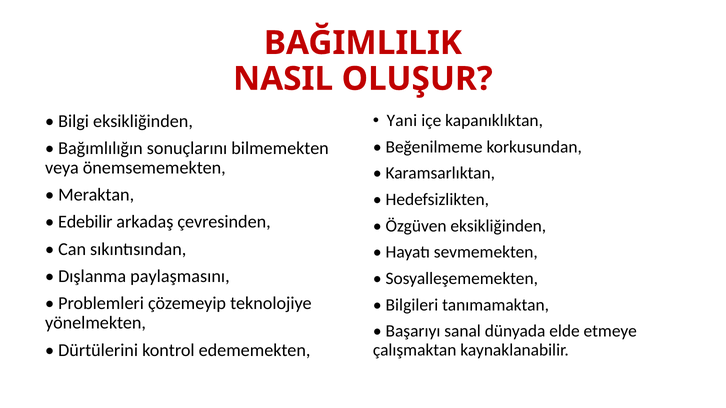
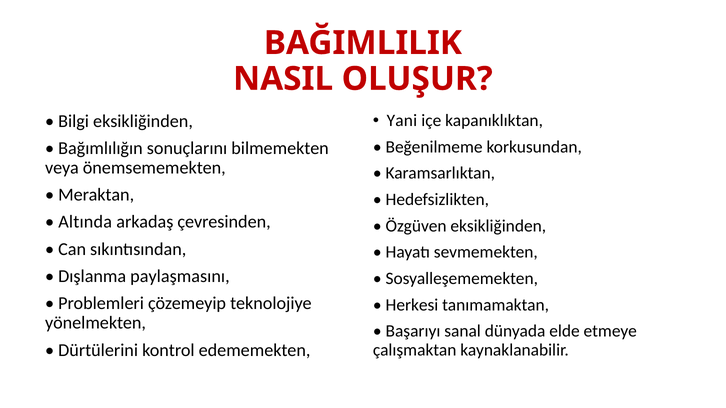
Edebilir: Edebilir -> Altında (85, 222)
Bilgileri: Bilgileri -> Herkesi (412, 305)
